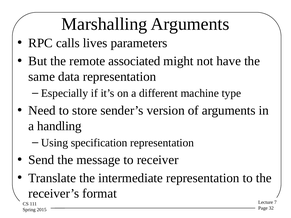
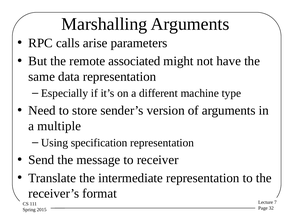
lives: lives -> arise (95, 43)
handling: handling -> multiple (59, 126)
